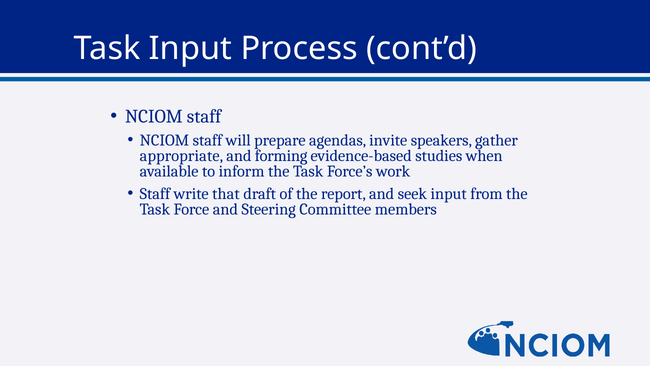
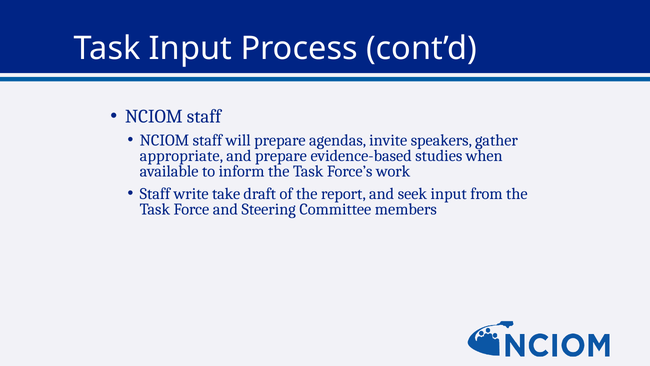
and forming: forming -> prepare (281, 156)
that: that -> take (226, 194)
